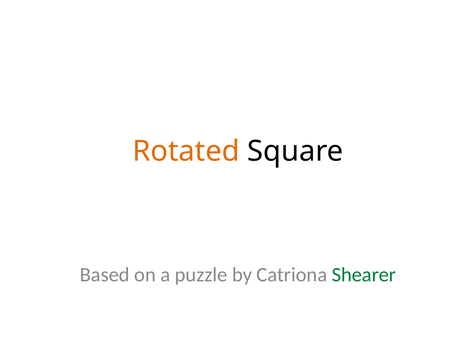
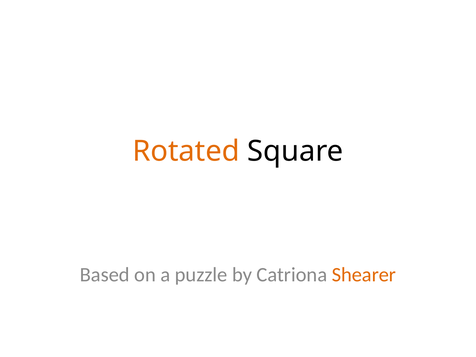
Shearer colour: green -> orange (364, 275)
